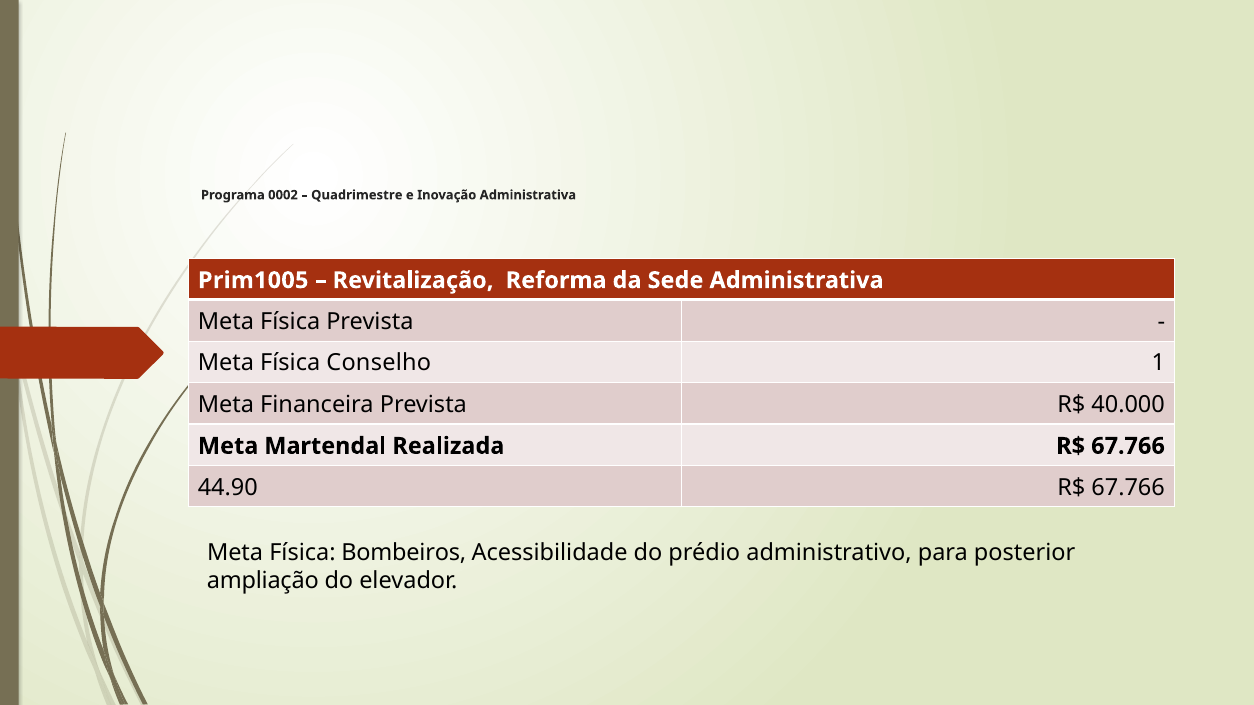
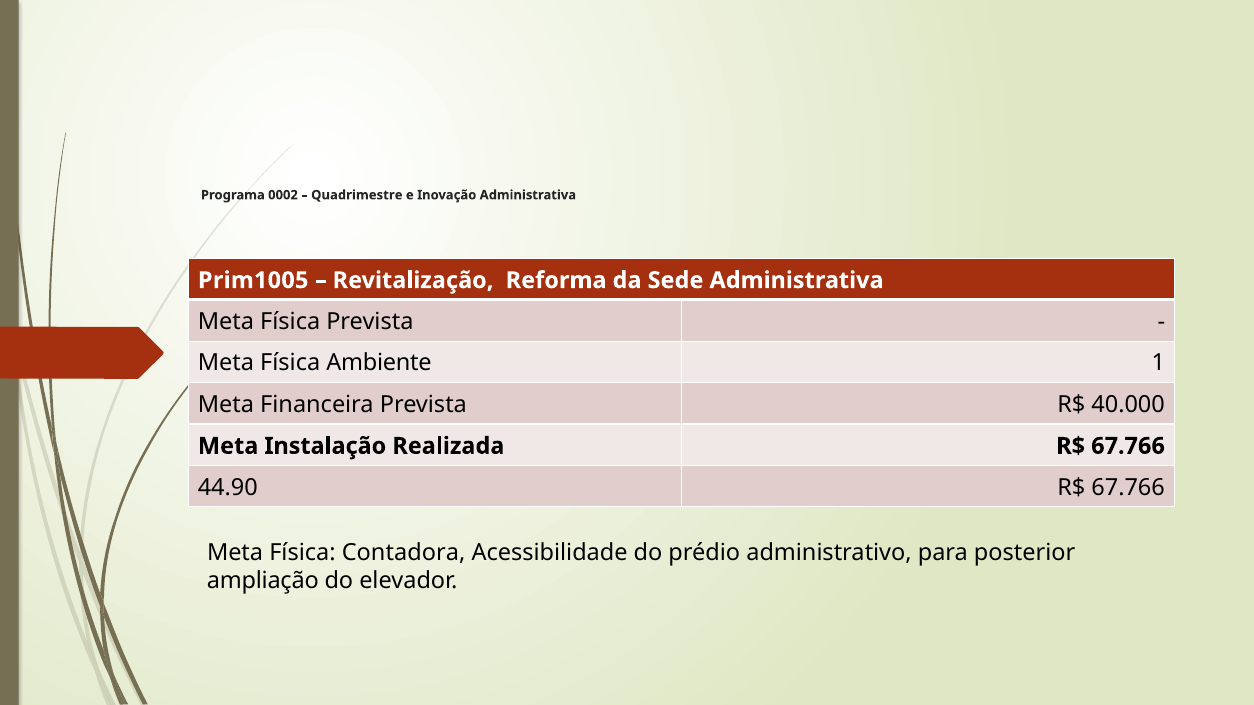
Conselho: Conselho -> Ambiente (379, 363)
Martendal: Martendal -> Instalação (325, 446)
Bombeiros: Bombeiros -> Contadora (404, 553)
